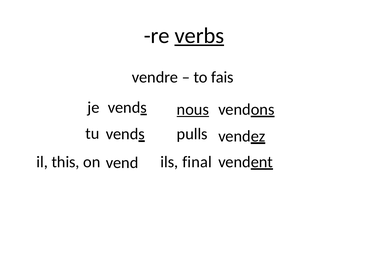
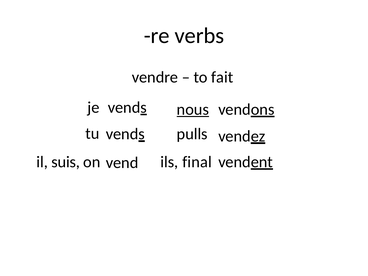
verbs underline: present -> none (199, 36)
fais: fais -> fait (222, 77)
this: this -> suis (66, 162)
